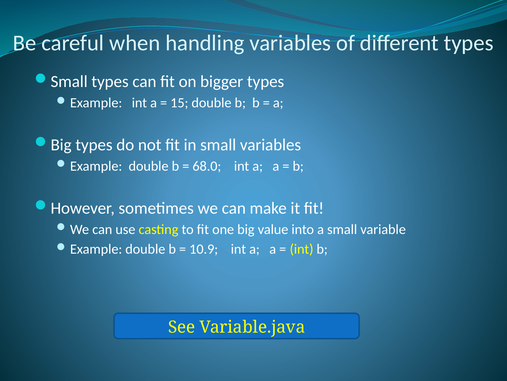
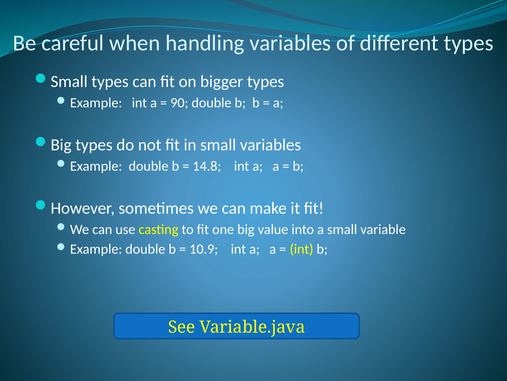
15: 15 -> 90 (179, 103)
68.0: 68.0 -> 14.8 (207, 166)
